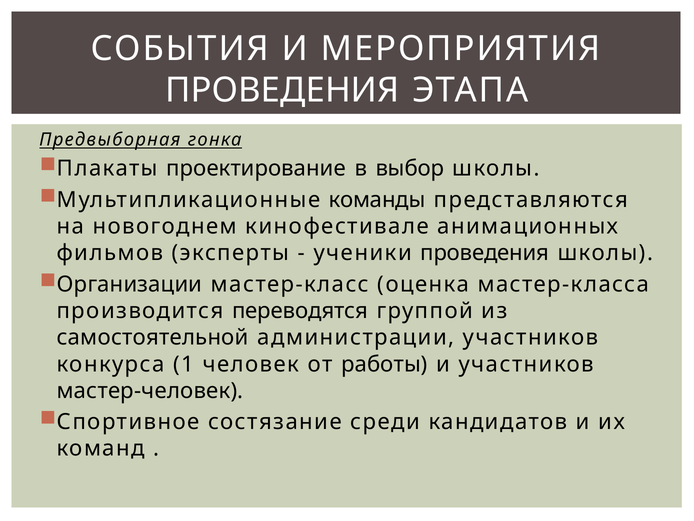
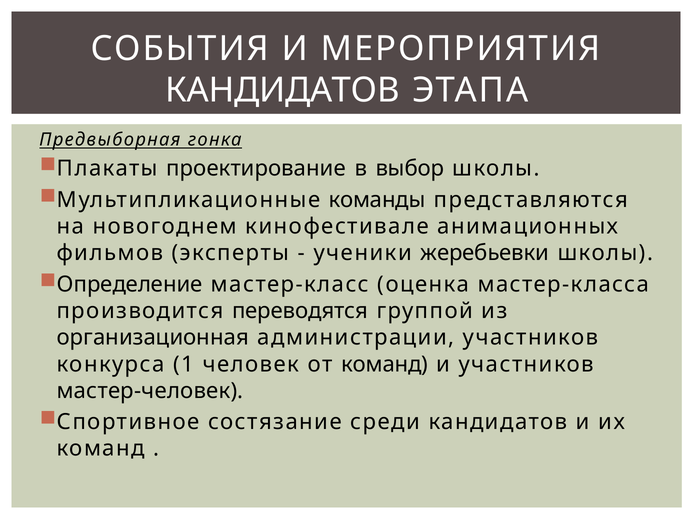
ПРОВЕДЕНИЯ: ПРОВЕДЕНИЯ -> КАНДИДАТОВ (282, 90)
ученики проведения: проведения -> жеребьевки (485, 253)
Организации: Организации -> Определение (130, 284)
самостоятельной: самостоятельной -> организационная (153, 337)
от работы: работы -> команд (385, 364)
